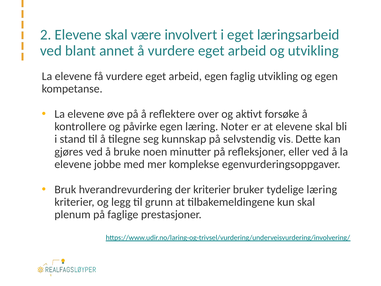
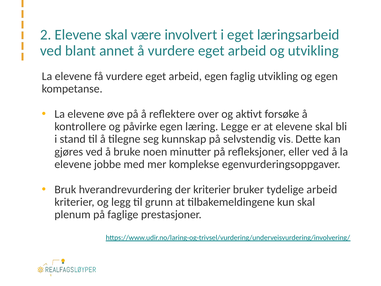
Noter: Noter -> Legge (235, 126)
tydelige læring: læring -> arbeid (322, 189)
